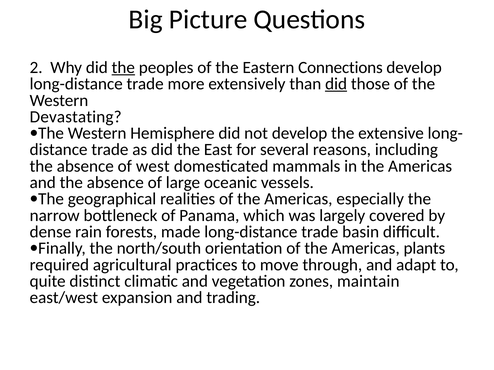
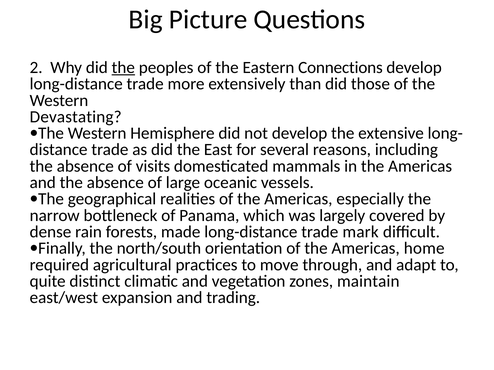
did underline: present -> none (336, 84)
west: west -> visits (153, 166)
basin: basin -> mark (361, 232)
plants: plants -> home (424, 249)
